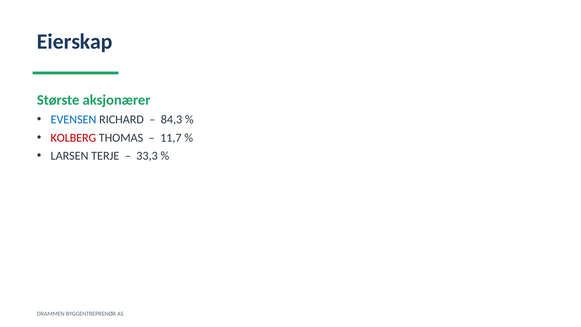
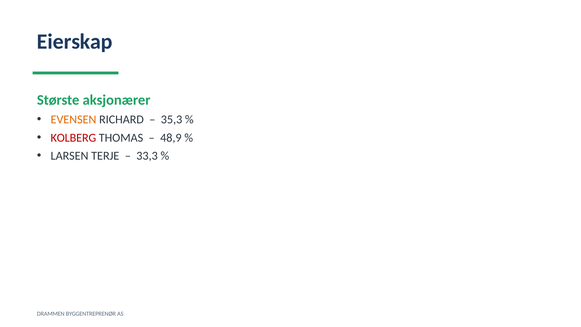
EVENSEN colour: blue -> orange (73, 119)
84,3: 84,3 -> 35,3 (172, 119)
11,7: 11,7 -> 48,9 (171, 138)
